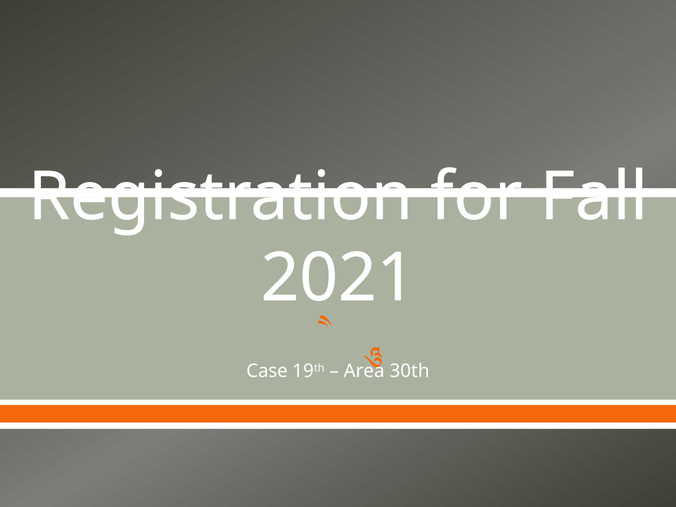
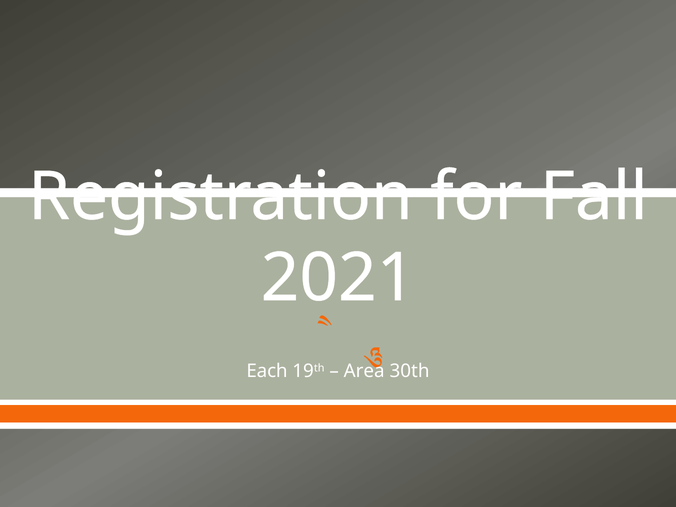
Case: Case -> Each (267, 371)
